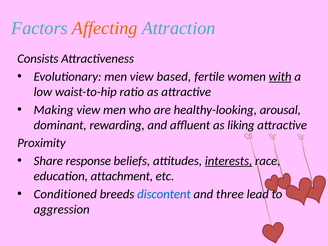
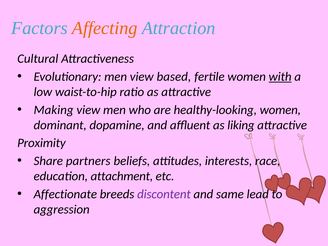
Consists: Consists -> Cultural (38, 59)
healthy-looking arousal: arousal -> women (280, 110)
rewarding: rewarding -> dopamine (117, 125)
response: response -> partners (88, 161)
interests underline: present -> none (229, 161)
Conditioned: Conditioned -> Affectionate (65, 194)
discontent colour: blue -> purple (164, 194)
three: three -> same (230, 194)
